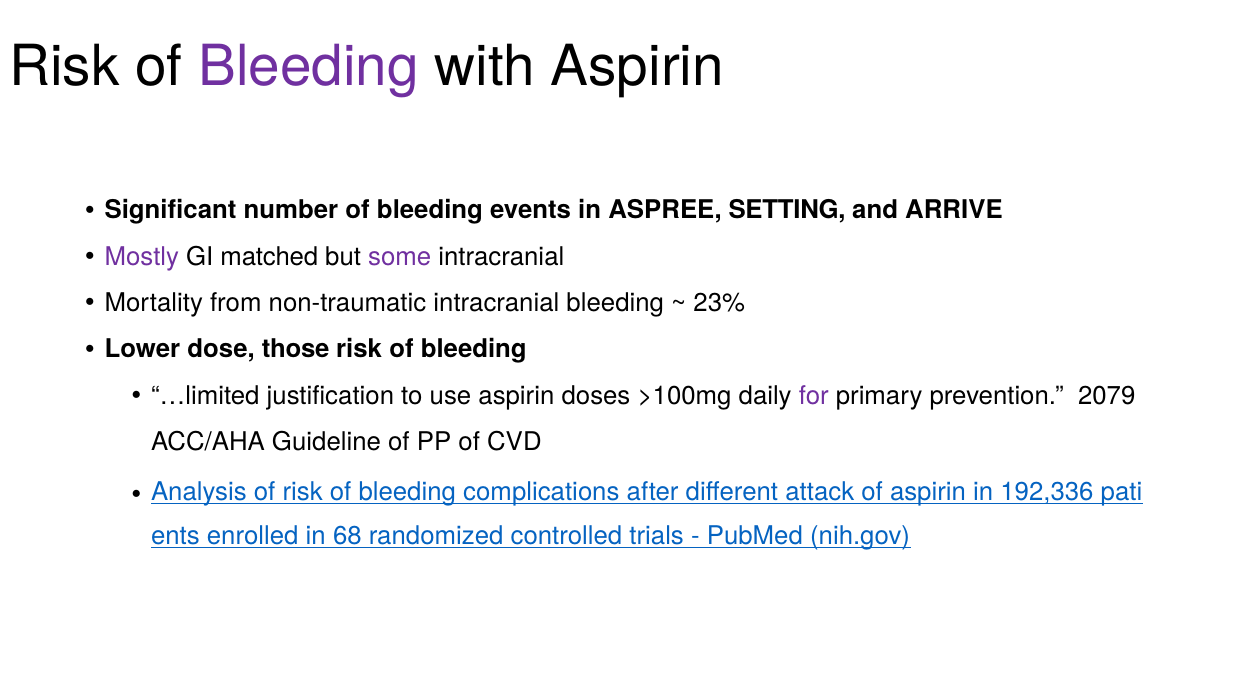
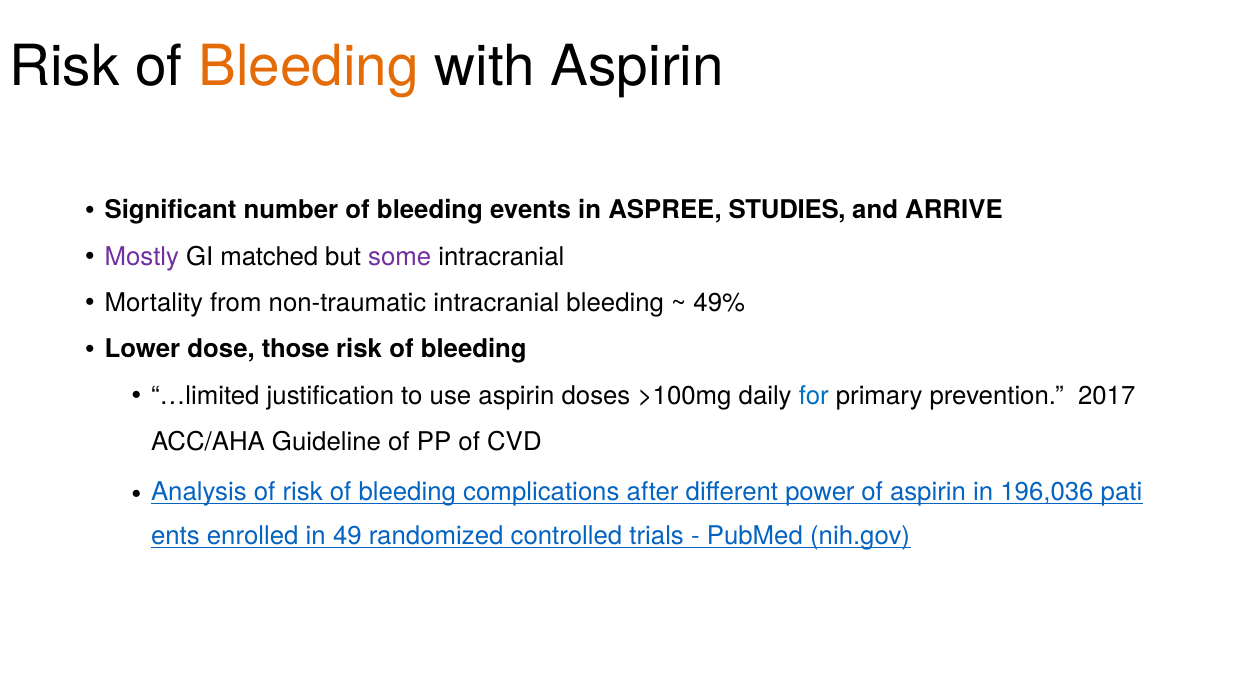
Bleeding colour: purple -> orange (309, 67)
SETTING: SETTING -> STUDIES (787, 210)
23%: 23% -> 49% (719, 303)
for colour: purple -> blue (814, 396)
2079: 2079 -> 2017 (1107, 396)
attack: attack -> power (820, 491)
192,336: 192,336 -> 196,036 (1047, 491)
68: 68 -> 49 (347, 536)
